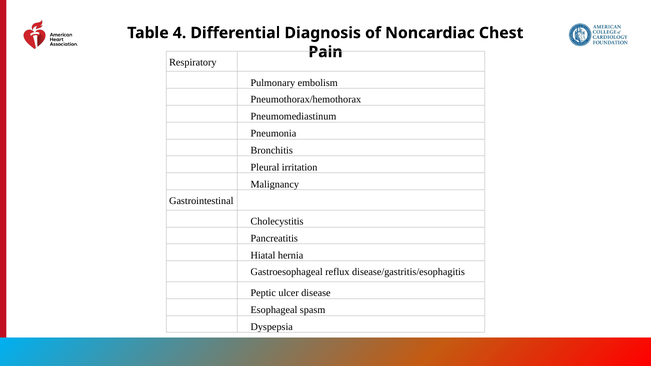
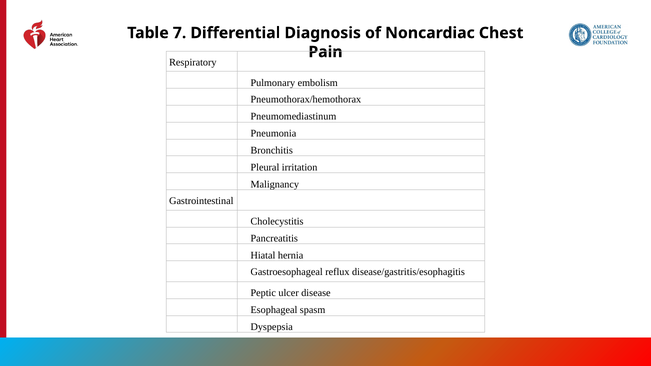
4: 4 -> 7 (180, 33)
